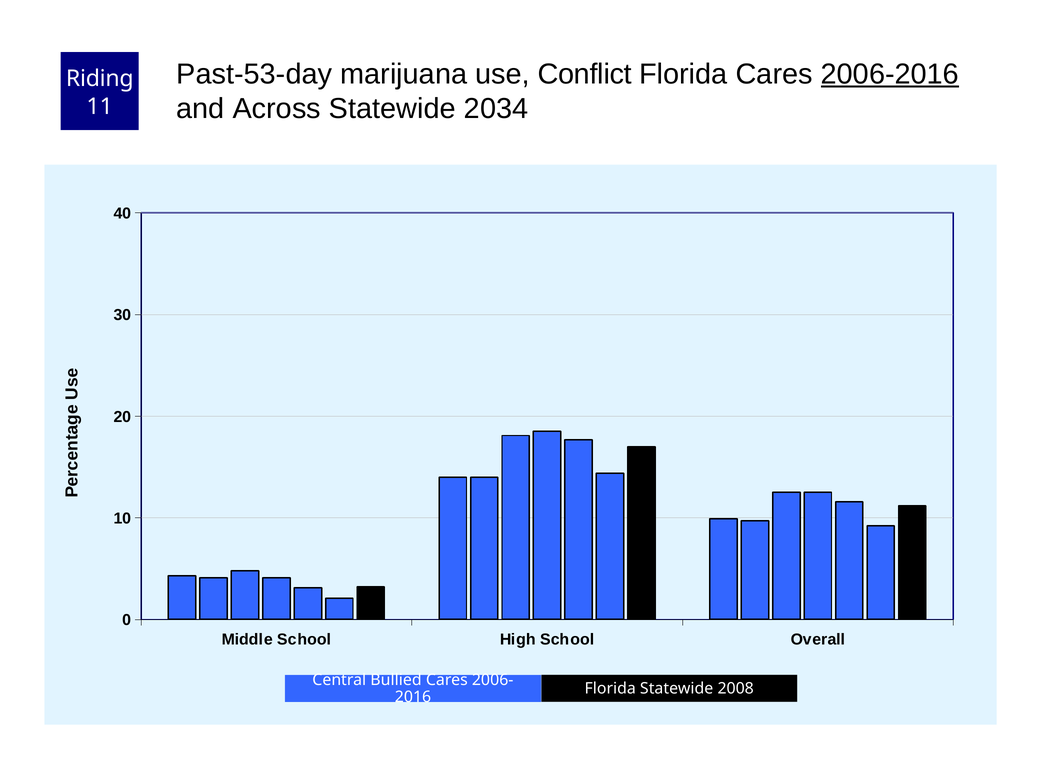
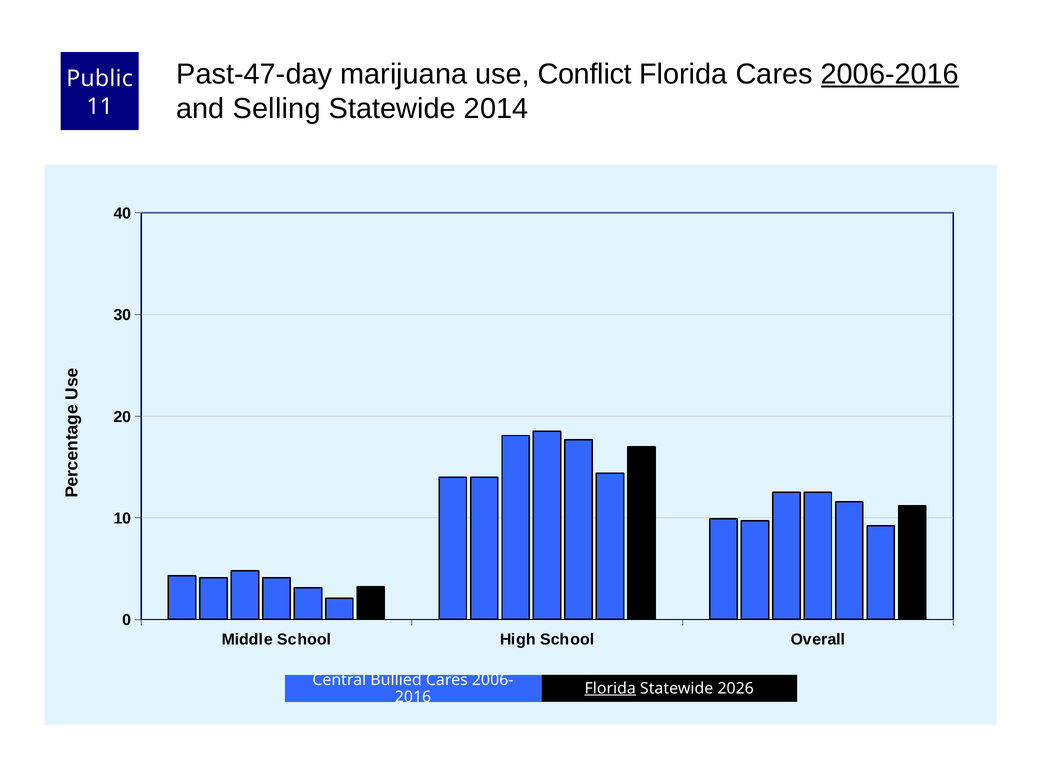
Past-53-day: Past-53-day -> Past-47-day (254, 74)
Riding: Riding -> Public (100, 79)
Across: Across -> Selling (277, 109)
2034: 2034 -> 2014 (496, 109)
Florida underline: none -> present (610, 688)
2008: 2008 -> 2026 (736, 688)
